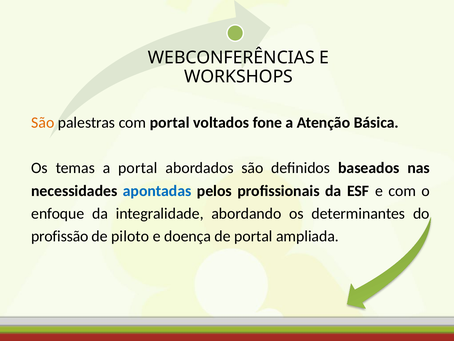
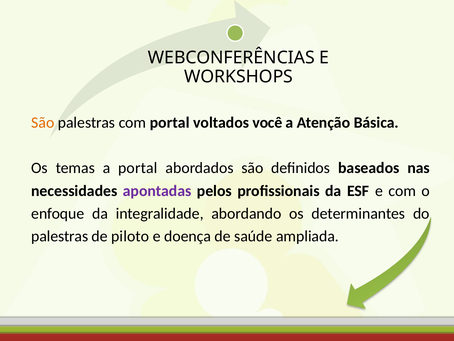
fone: fone -> você (267, 122)
apontadas colour: blue -> purple (157, 191)
profissão: profissão -> palestras (60, 236)
de portal: portal -> saúde (253, 236)
